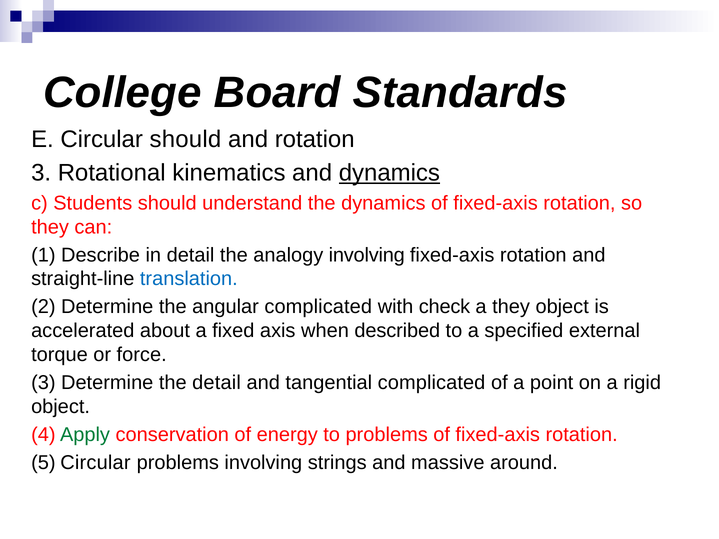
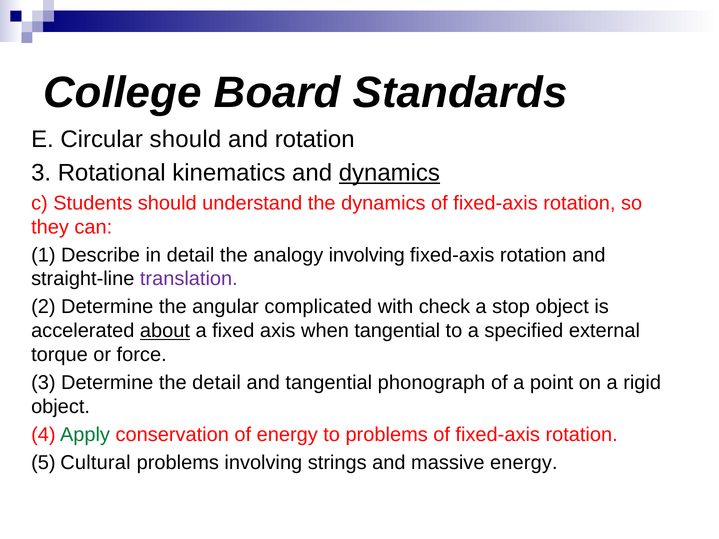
translation colour: blue -> purple (189, 279)
a they: they -> stop (511, 307)
about underline: none -> present (165, 331)
when described: described -> tangential (397, 331)
tangential complicated: complicated -> phonograph (432, 383)
5 Circular: Circular -> Cultural (95, 463)
massive around: around -> energy (524, 463)
